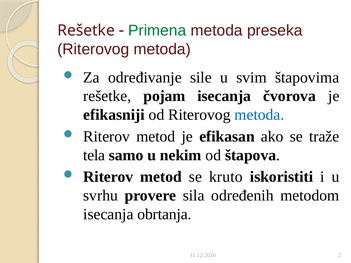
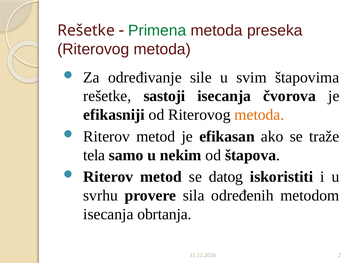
pojam: pojam -> sastoji (164, 96)
metoda colour: blue -> orange (259, 115)
kruto: kruto -> datog (226, 177)
